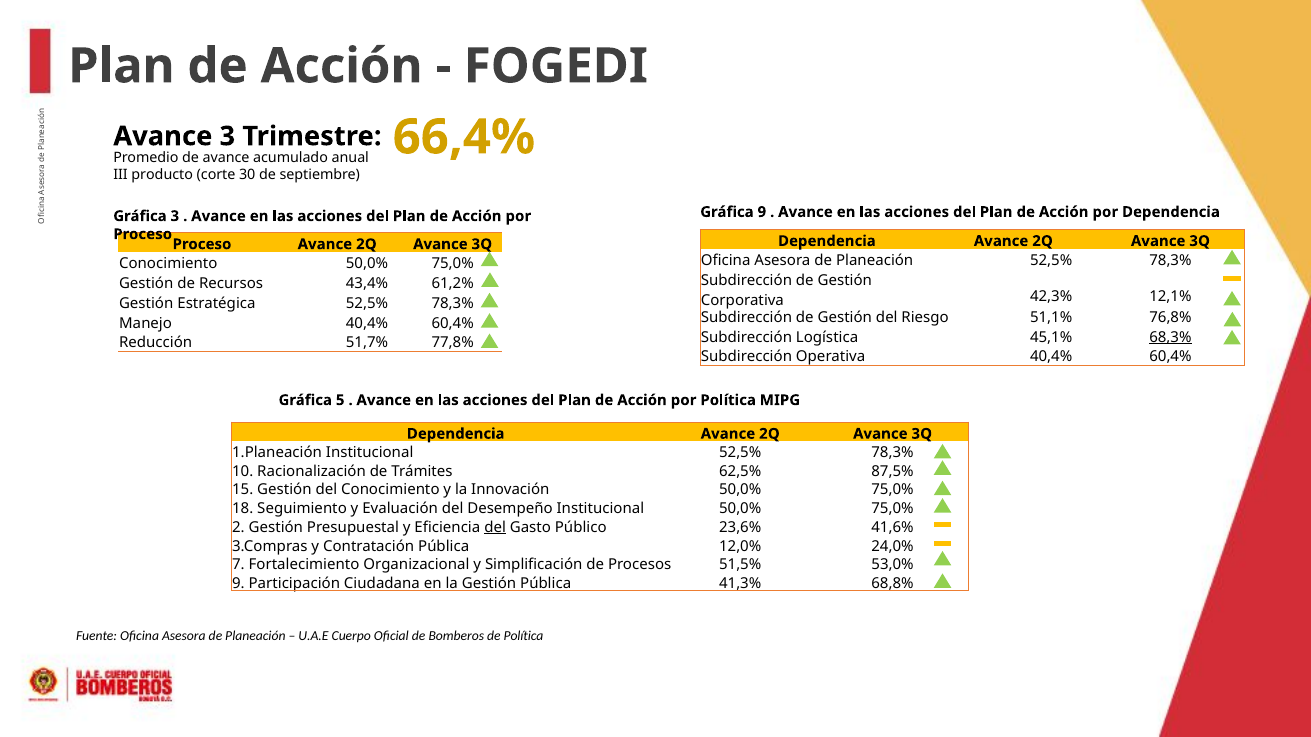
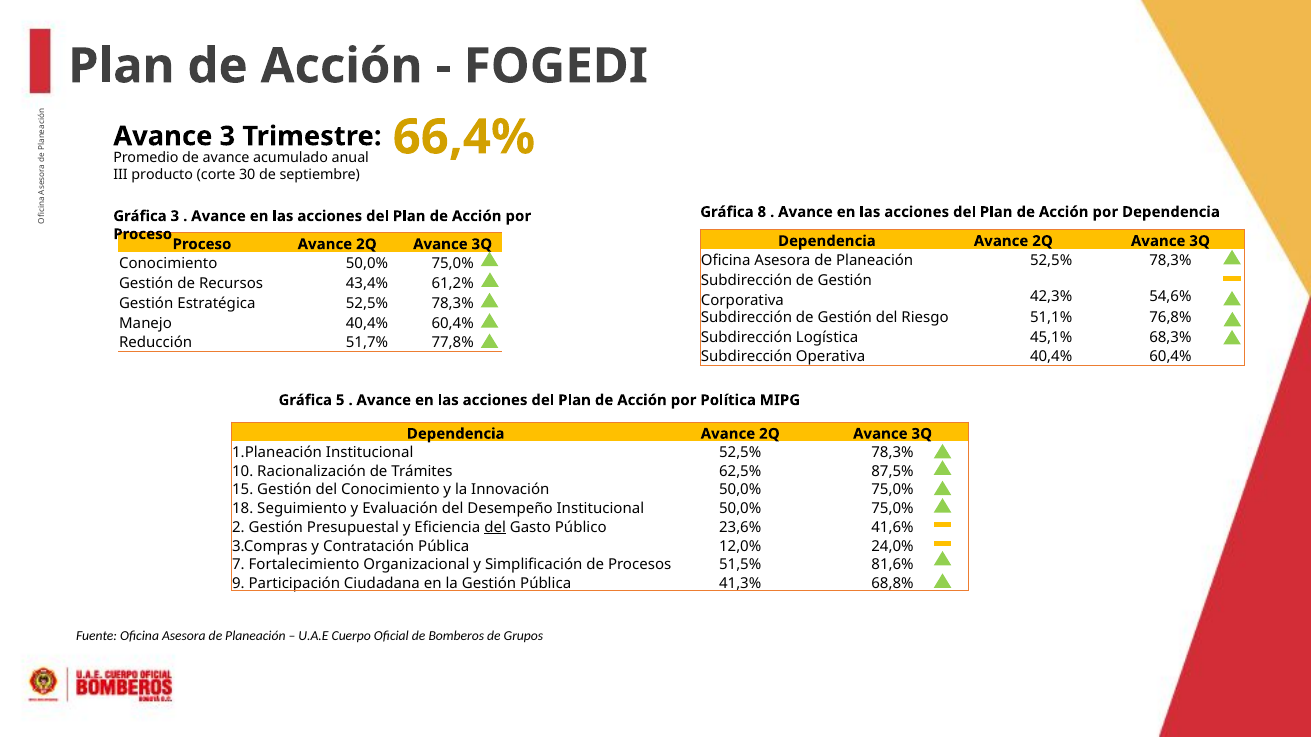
Gráfica 9: 9 -> 8 (762, 212)
12,1%: 12,1% -> 54,6% (1170, 296)
68,3% underline: present -> none (1170, 337)
53,0%: 53,0% -> 81,6% (893, 565)
de Política: Política -> Grupos (523, 636)
